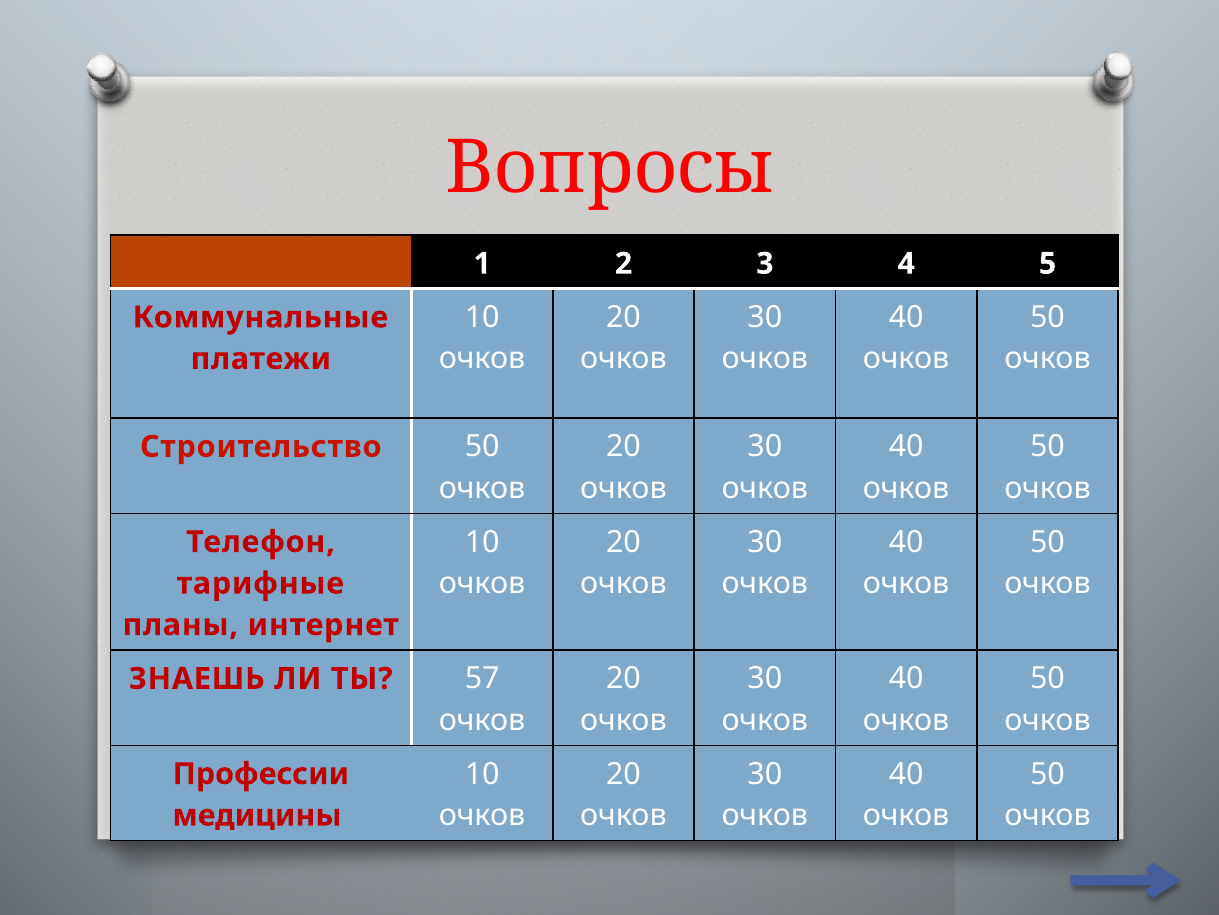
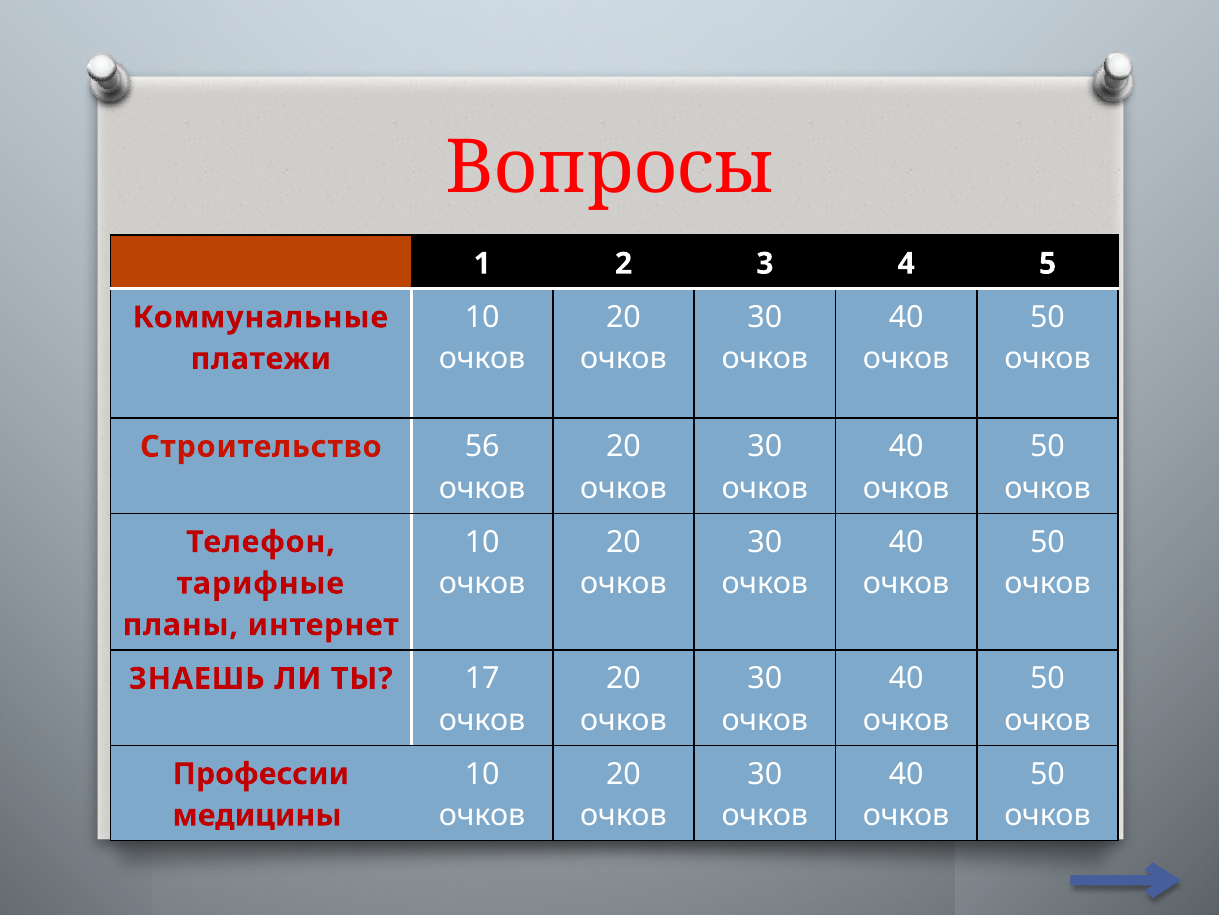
Строительство 50: 50 -> 56 (482, 446)
57: 57 -> 17 (482, 678)
